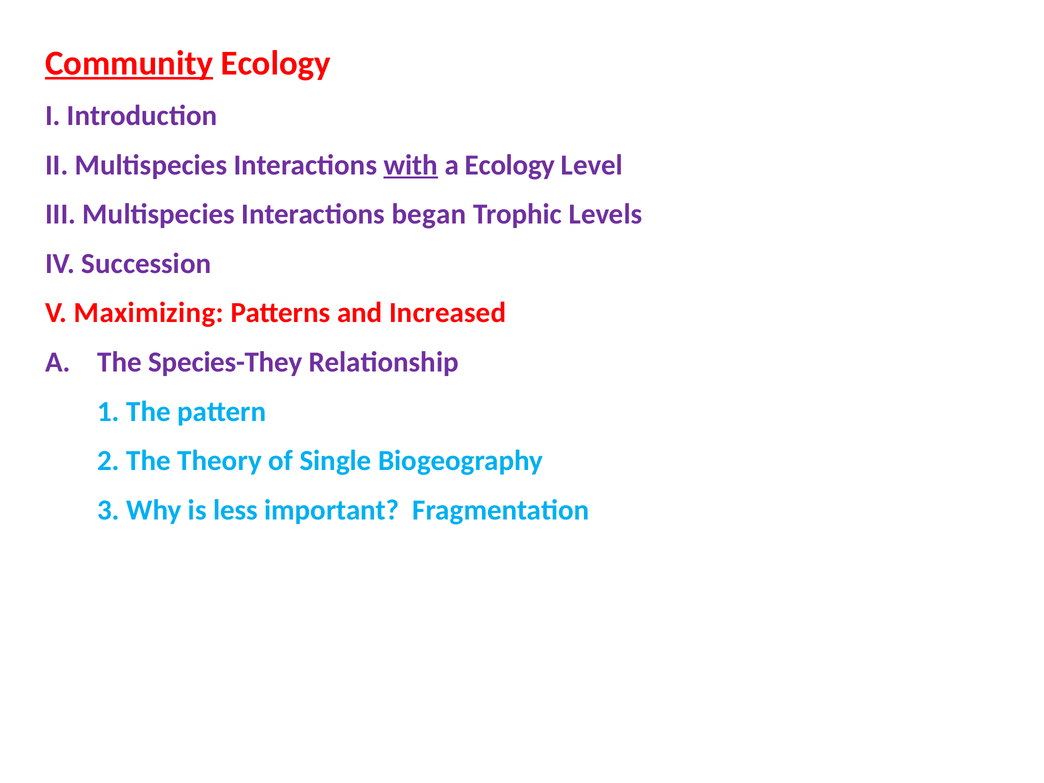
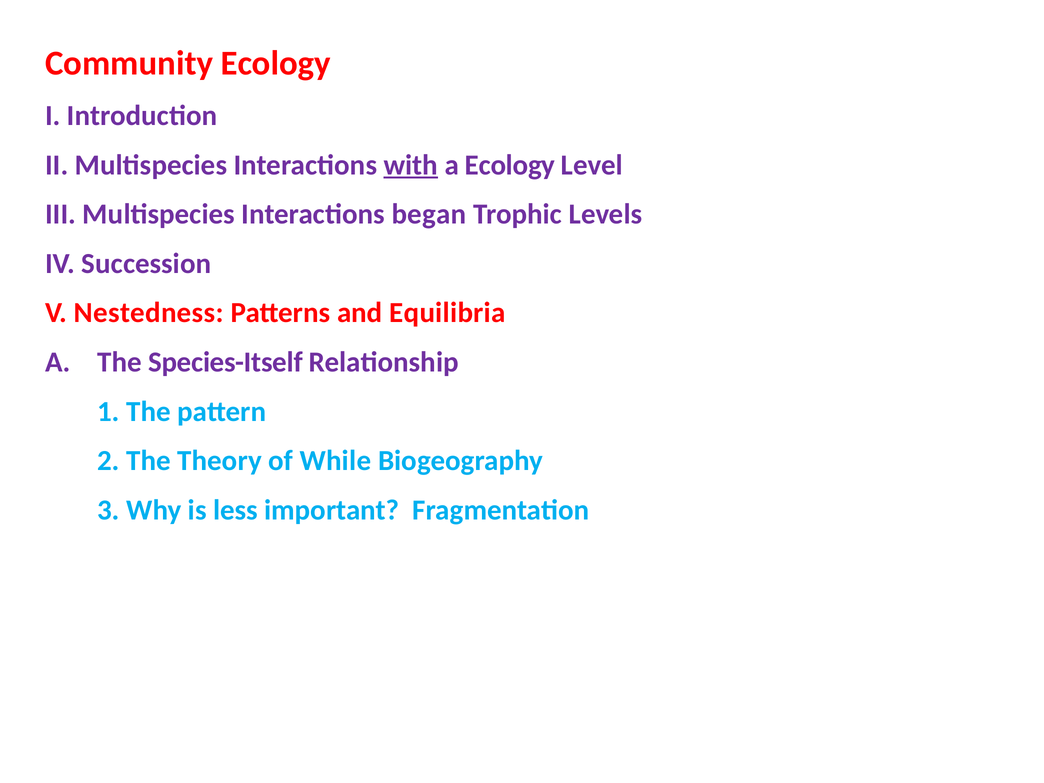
Community underline: present -> none (129, 63)
Maximizing: Maximizing -> Nestedness (149, 313)
Increased: Increased -> Equilibria (447, 313)
Species-They: Species-They -> Species-Itself (225, 362)
Single: Single -> While (335, 461)
